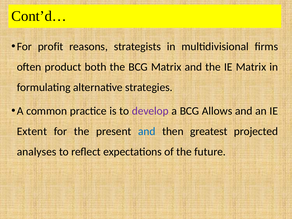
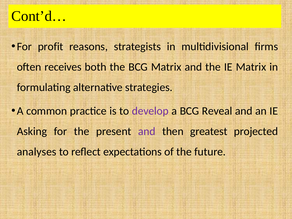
product: product -> receives (63, 67)
Allows: Allows -> Reveal (217, 111)
Extent: Extent -> Asking (32, 131)
and colour: blue -> purple (147, 131)
